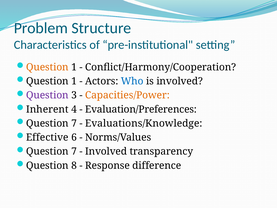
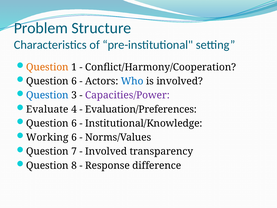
1: 1 -> 6 (74, 81)
Question colour: purple -> blue (47, 95)
Capacities/Power colour: orange -> purple (127, 95)
Inherent: Inherent -> Evaluate (47, 109)
7: 7 -> 6 (74, 123)
Evaluations/Knowledge: Evaluations/Knowledge -> Institutional/Knowledge (144, 123)
Effective: Effective -> Working (47, 137)
